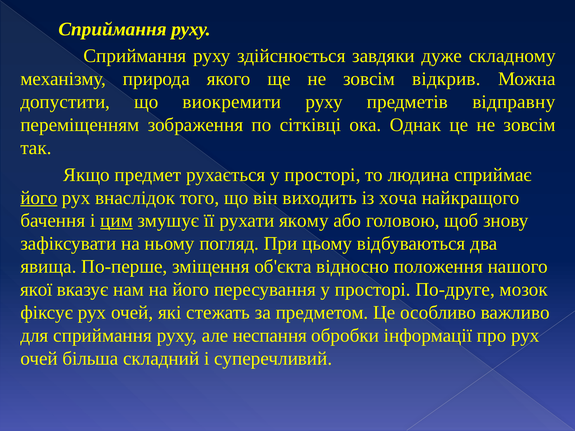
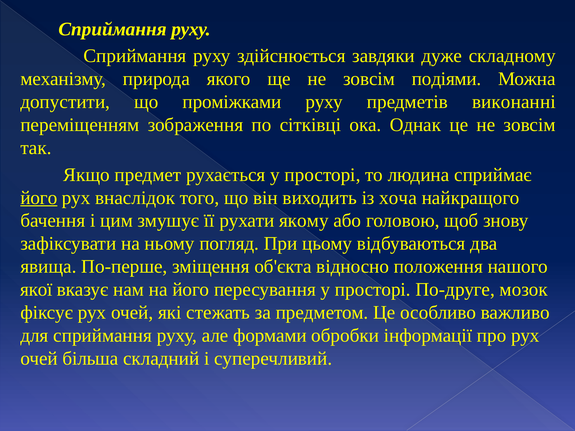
відкрив: відкрив -> подіями (447, 79)
виокремити: виокремити -> проміжками (232, 102)
відправну: відправну -> виконанні (514, 102)
цим underline: present -> none (117, 221)
неспання: неспання -> формами (270, 336)
